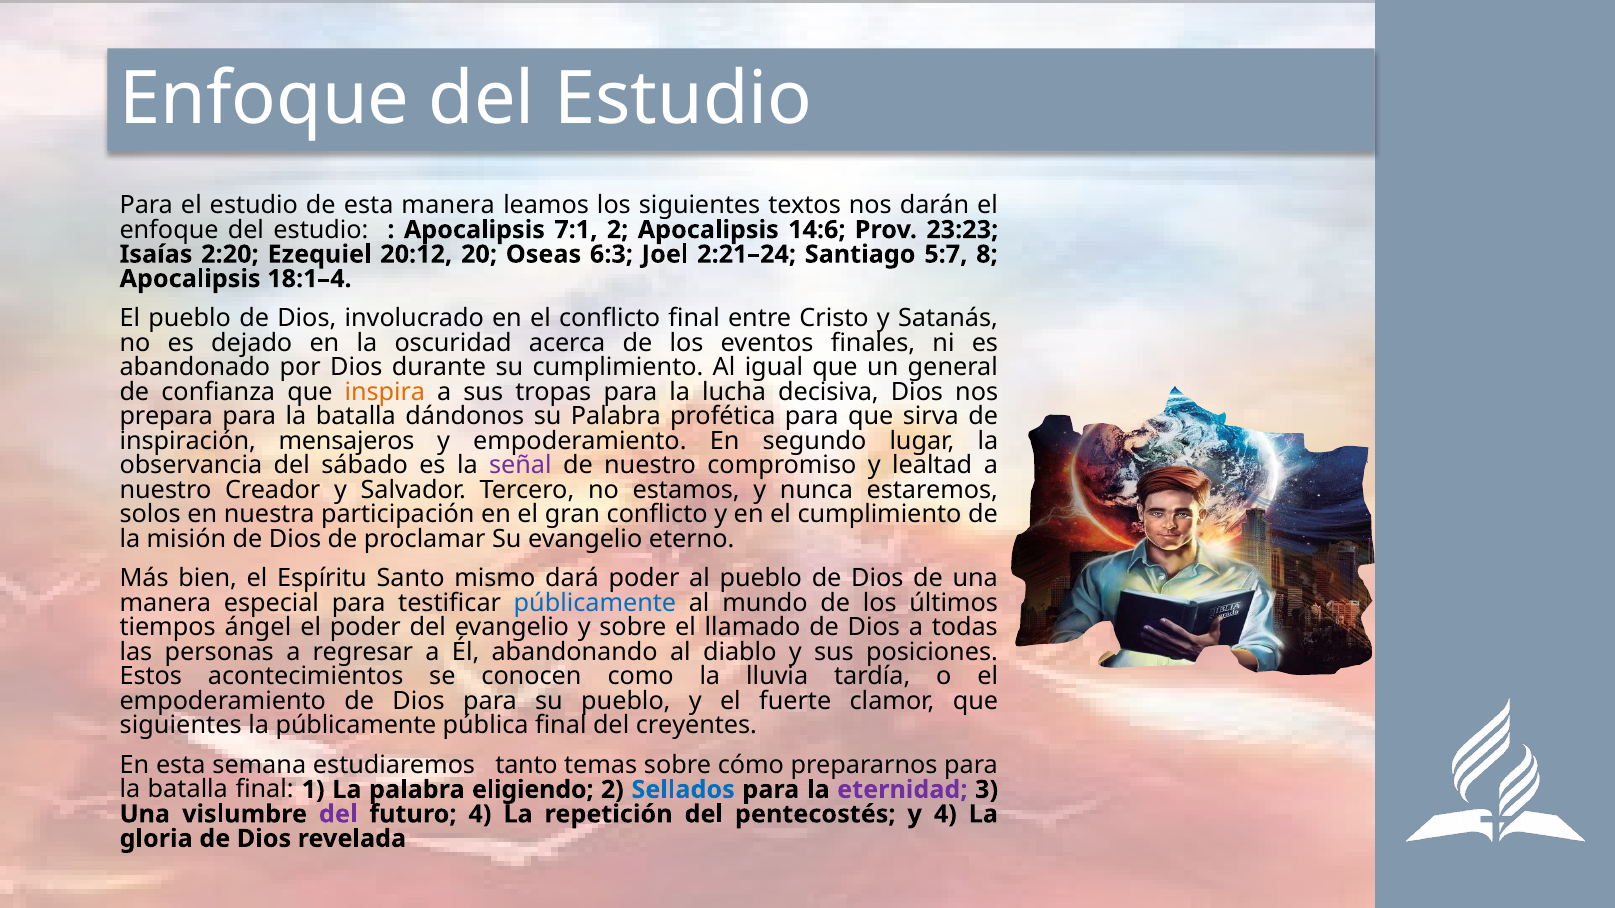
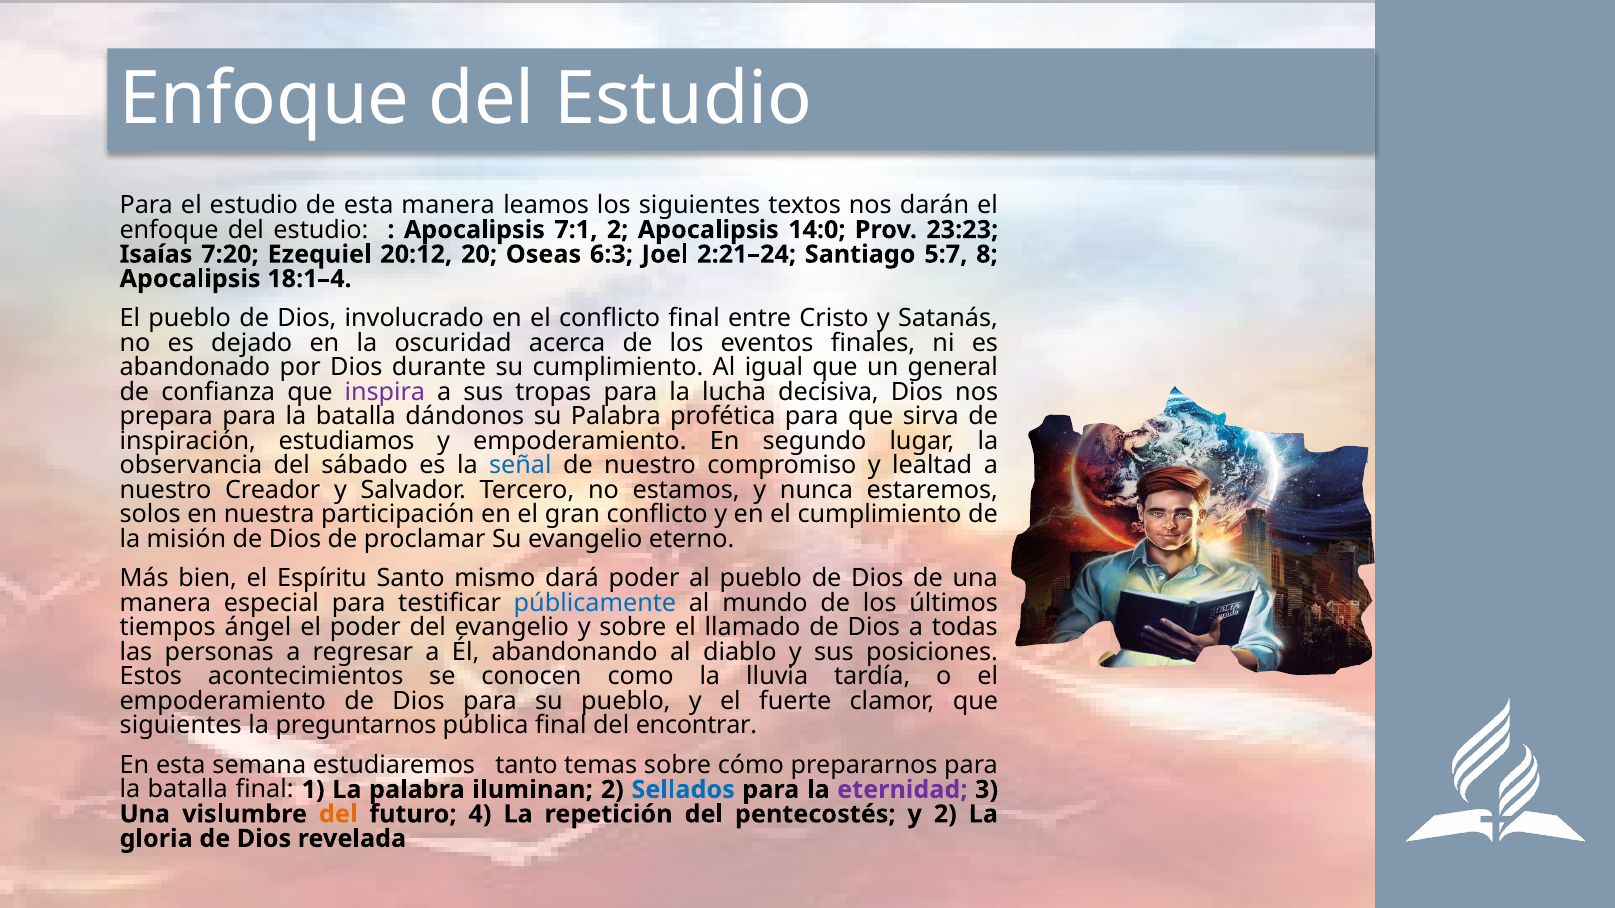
14:6: 14:6 -> 14:0 (817, 230)
2:20: 2:20 -> 7:20 (230, 254)
inspira colour: orange -> purple (385, 392)
mensajeros: mensajeros -> estudiamos (347, 441)
señal colour: purple -> blue (520, 466)
la públicamente: públicamente -> preguntarnos (356, 726)
creyentes: creyentes -> encontrar (696, 726)
eligiendo: eligiendo -> iluminan (533, 790)
del colour: purple -> orange (338, 815)
y 4: 4 -> 2 (945, 815)
